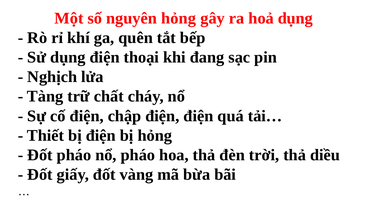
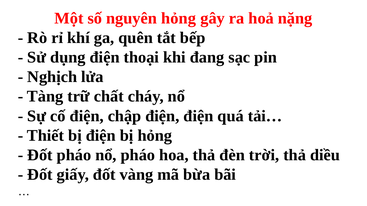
hoả dụng: dụng -> nặng (295, 18)
